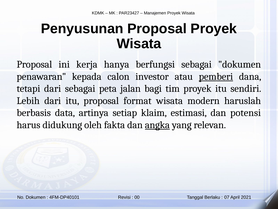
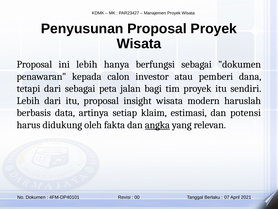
ini kerja: kerja -> lebih (87, 64)
pemberi underline: present -> none (216, 76)
format: format -> insight (138, 100)
